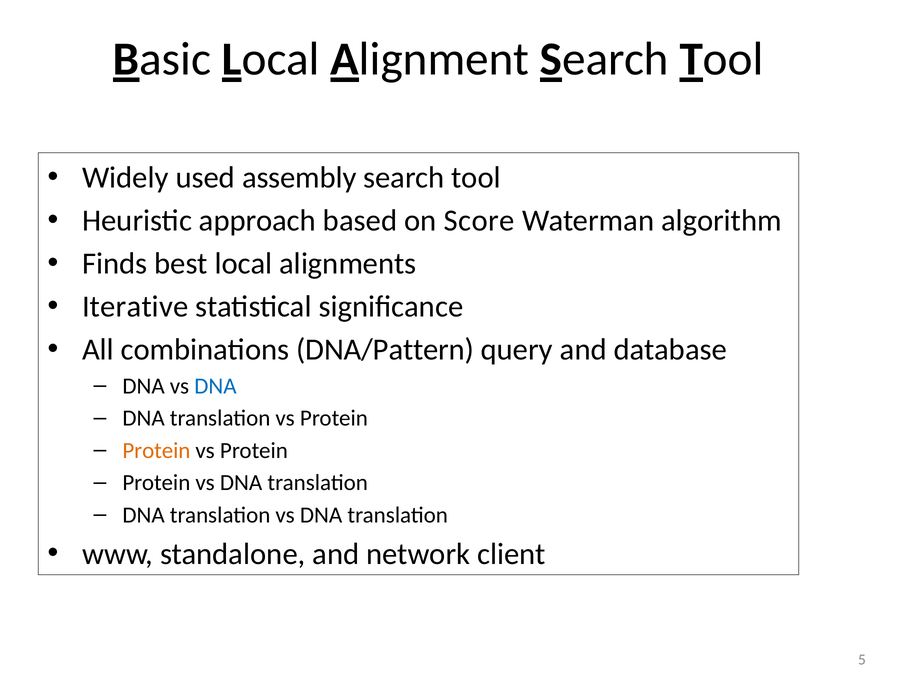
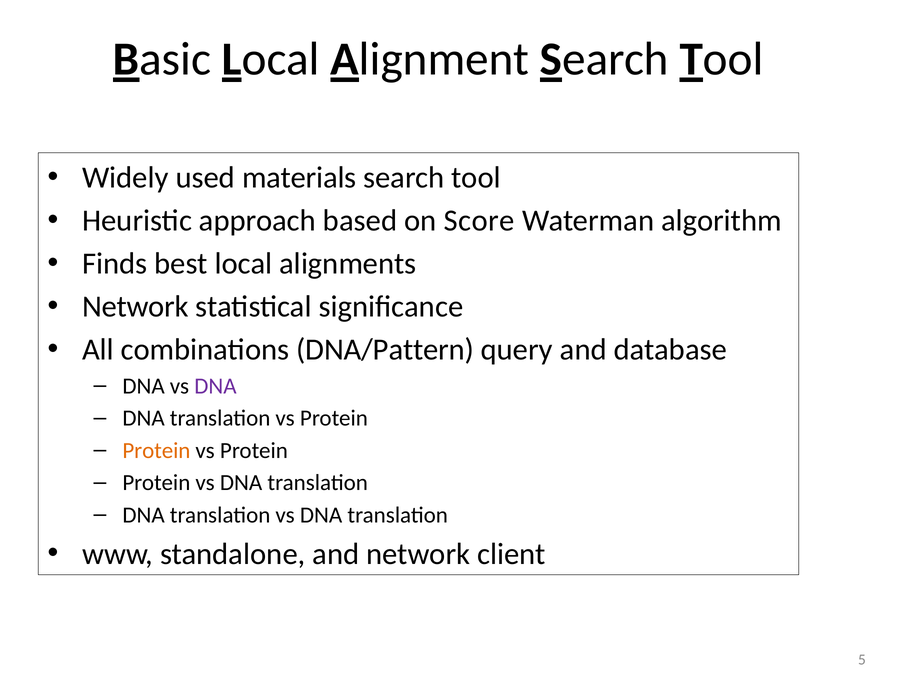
assembly: assembly -> materials (299, 178)
Iterative: Iterative -> Network (135, 307)
DNA colour: blue -> purple (215, 386)
